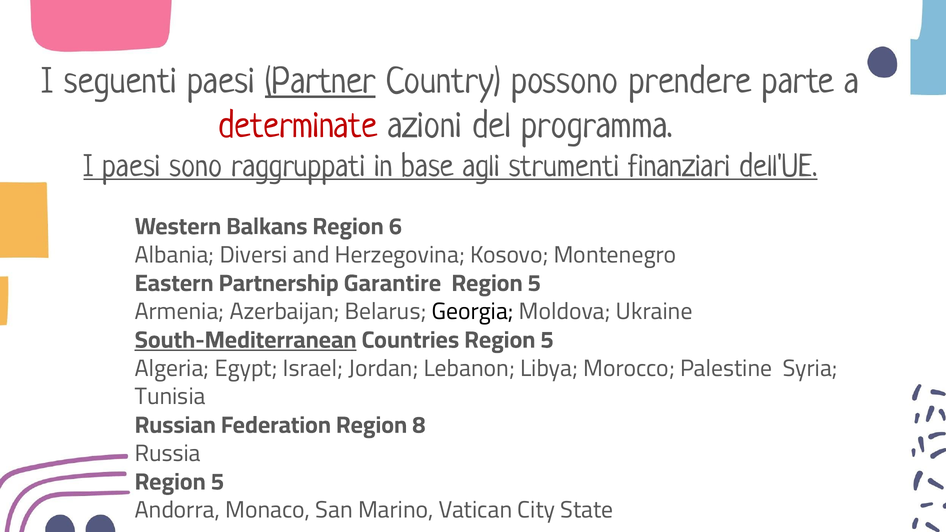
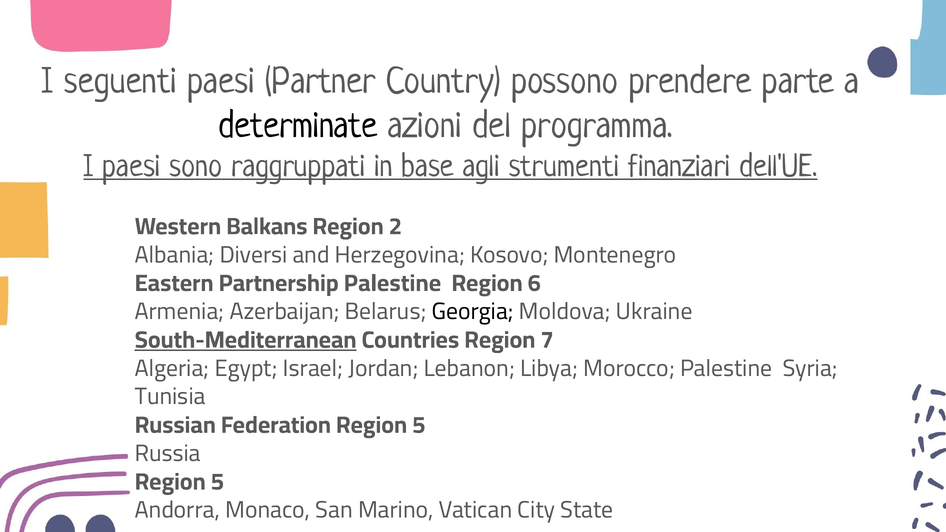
Partner underline: present -> none (320, 81)
determinate colour: red -> black (298, 125)
6: 6 -> 2 (395, 226)
Partnership Garantire: Garantire -> Palestine (392, 283)
5: 5 -> 6 (534, 283)
Countries Region 5: 5 -> 7 (547, 340)
Federation Region 8: 8 -> 5 (419, 425)
